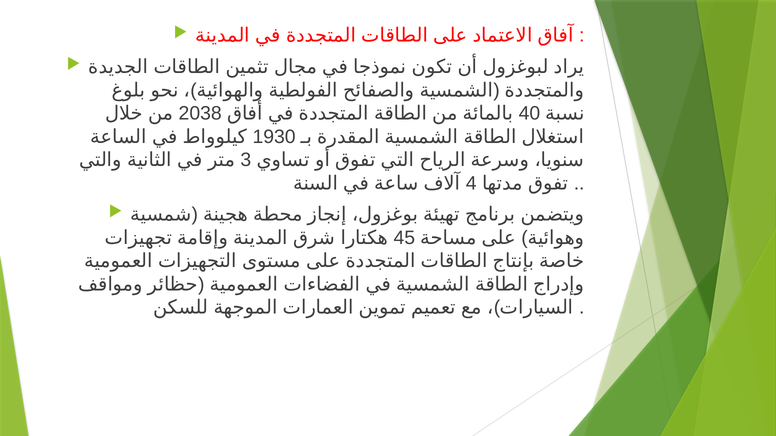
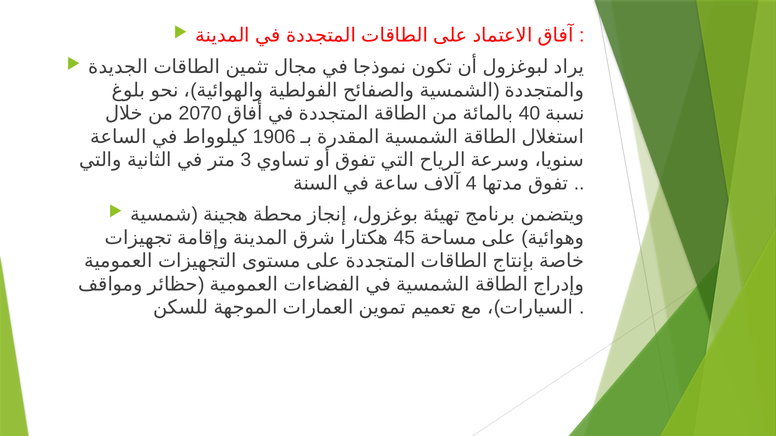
2038: 2038 -> 2070 (200, 114)
1930: 1930 -> 1906 (274, 137)
